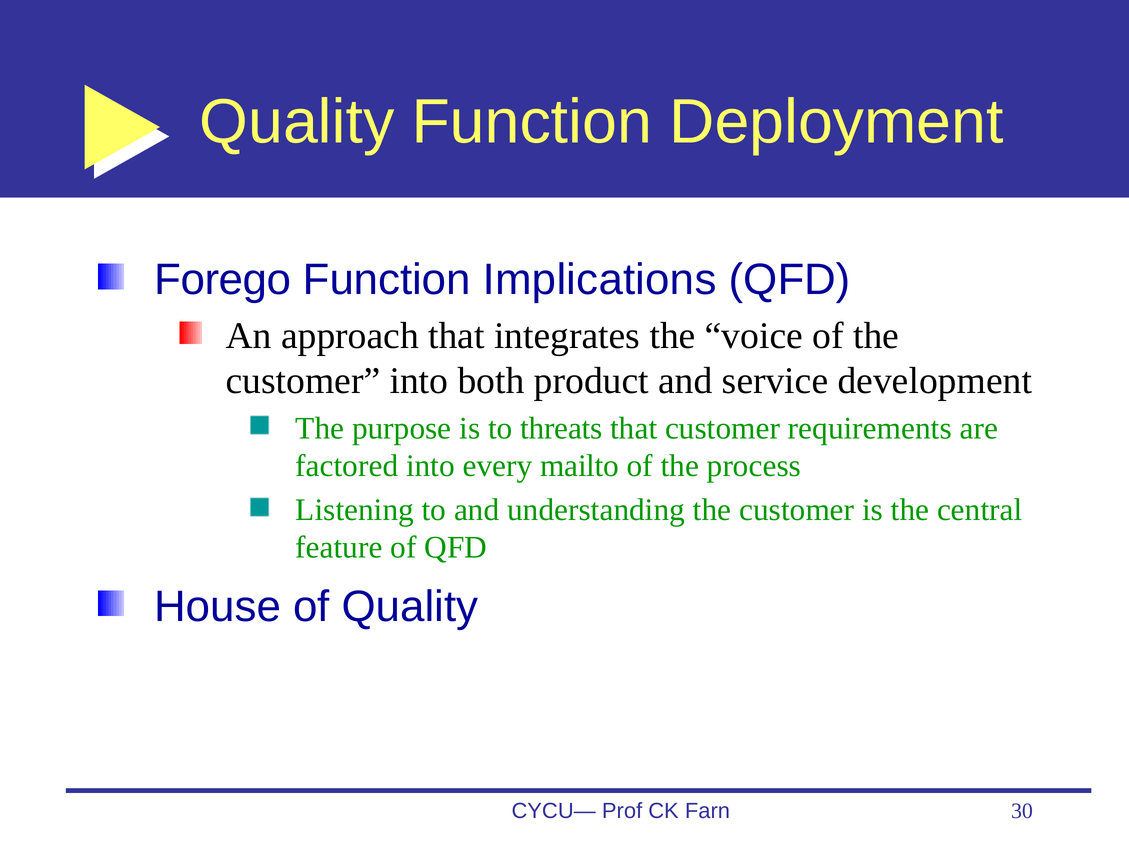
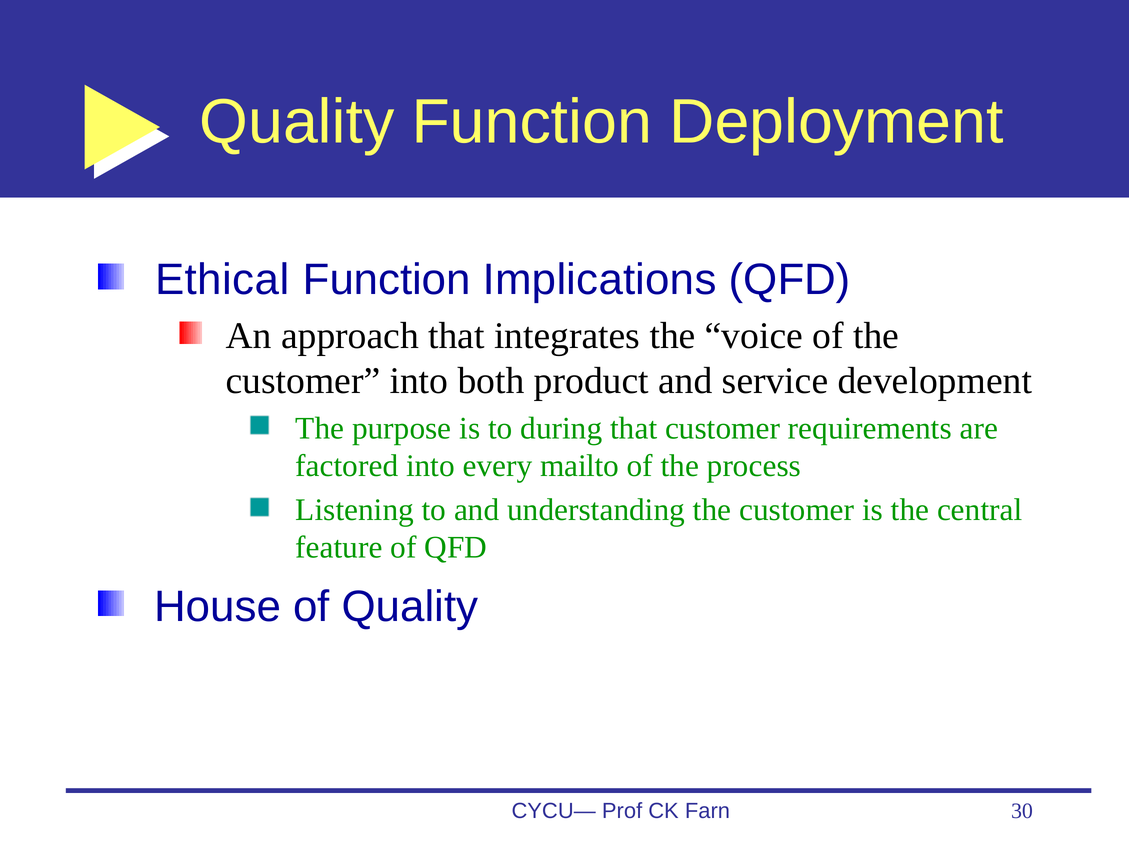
Forego: Forego -> Ethical (222, 280)
threats: threats -> during (561, 428)
